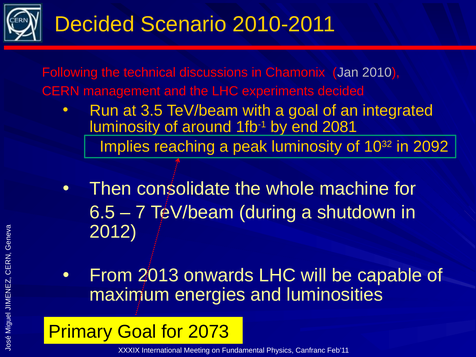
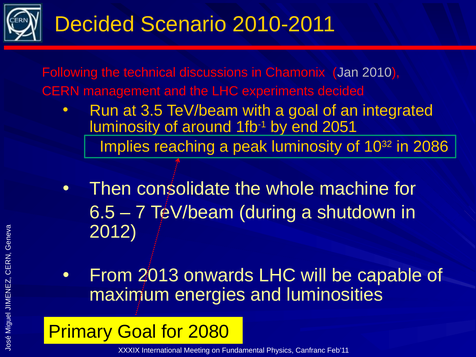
2081: 2081 -> 2051 (340, 127)
2092: 2092 -> 2086 (431, 147)
2073: 2073 -> 2080 (209, 332)
